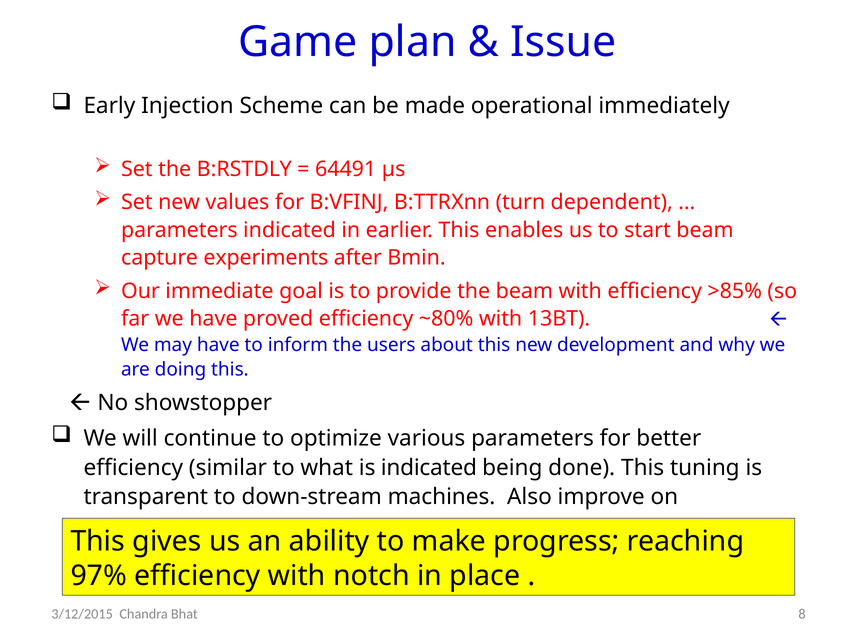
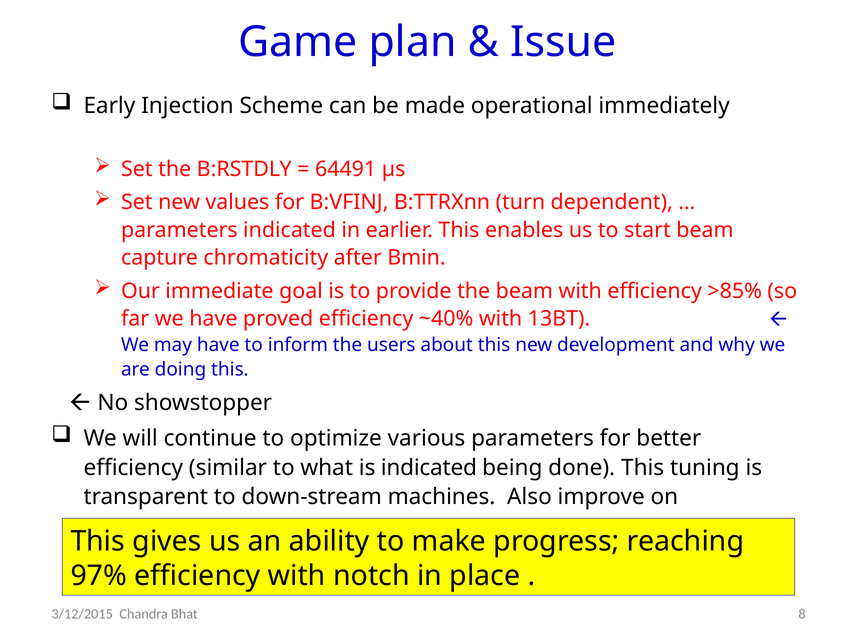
capture experiments: experiments -> chromaticity (266, 258)
~80%: ~80% -> ~40% (446, 319)
